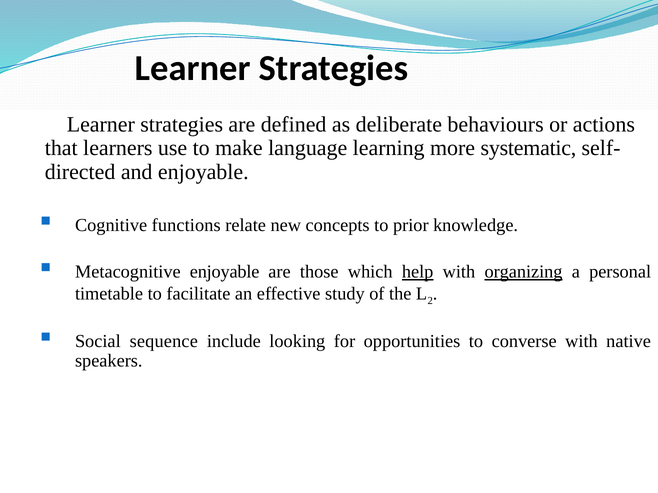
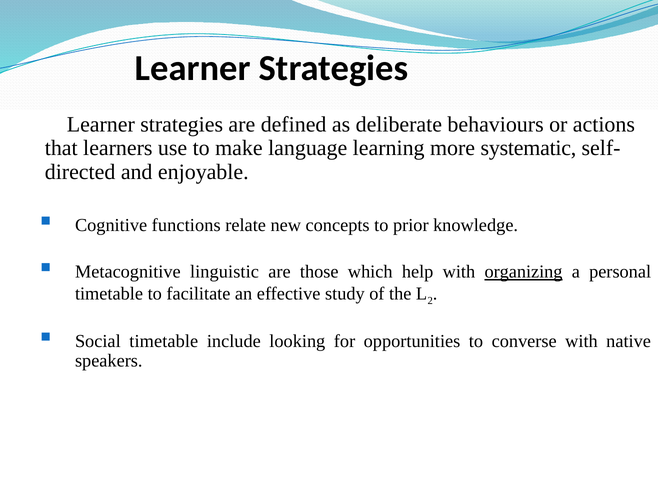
Metacognitive enjoyable: enjoyable -> linguistic (224, 272)
help underline: present -> none (418, 272)
Social sequence: sequence -> timetable (164, 341)
